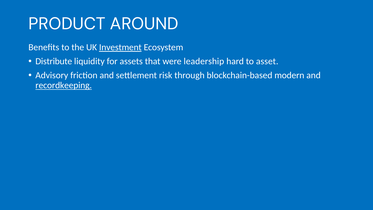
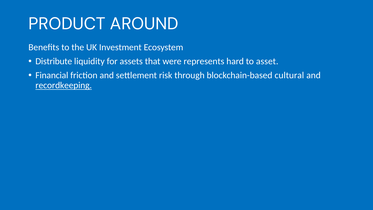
Investment underline: present -> none (120, 47)
leadership: leadership -> represents (204, 61)
Advisory: Advisory -> Financial (52, 75)
modern: modern -> cultural (289, 75)
